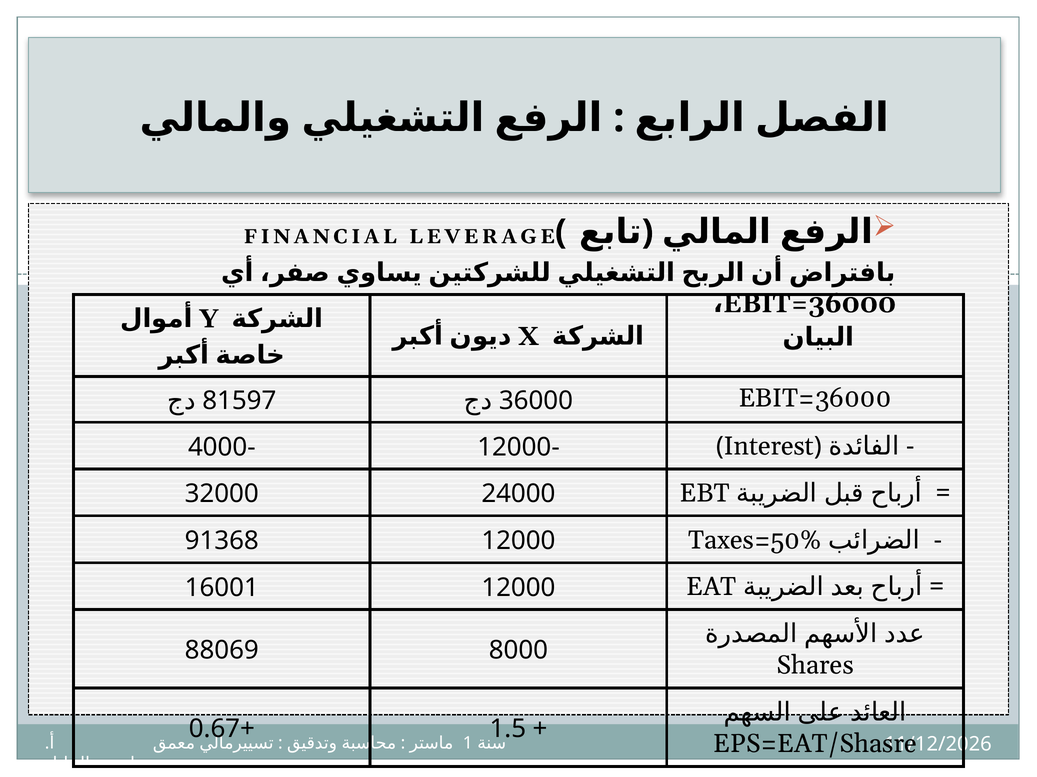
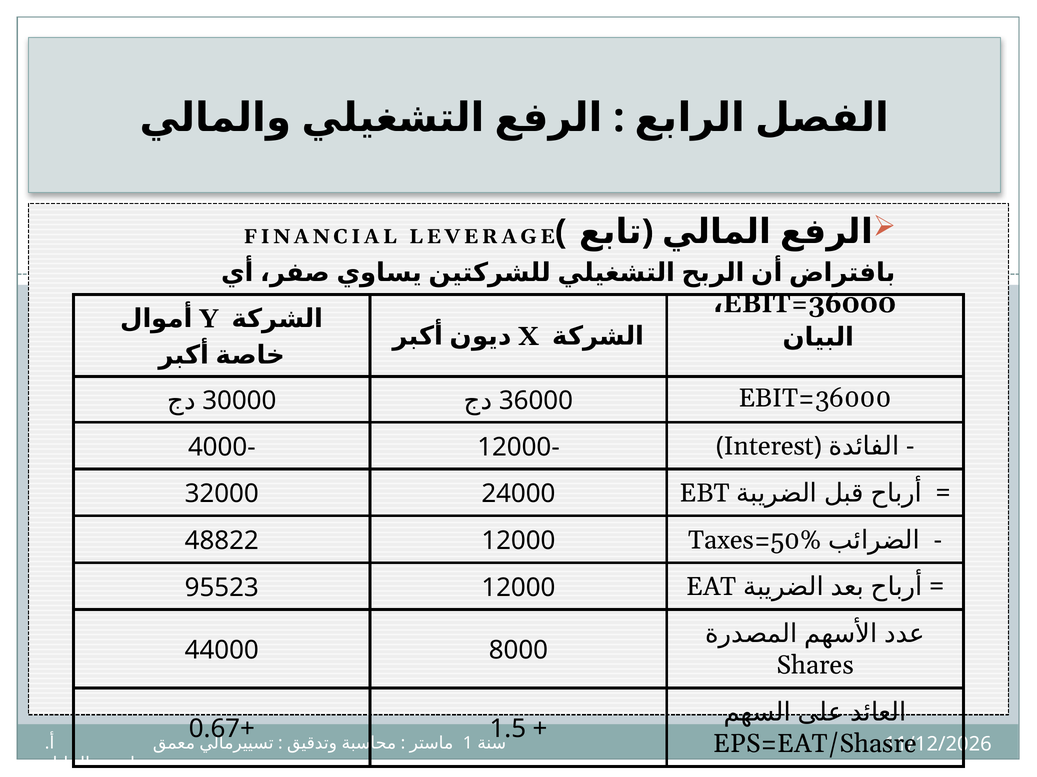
81597: 81597 -> 30000 (239, 401)
91368: 91368 -> 48822 (222, 541)
16001: 16001 -> 95523 (222, 588)
88069: 88069 -> 44000 (222, 651)
